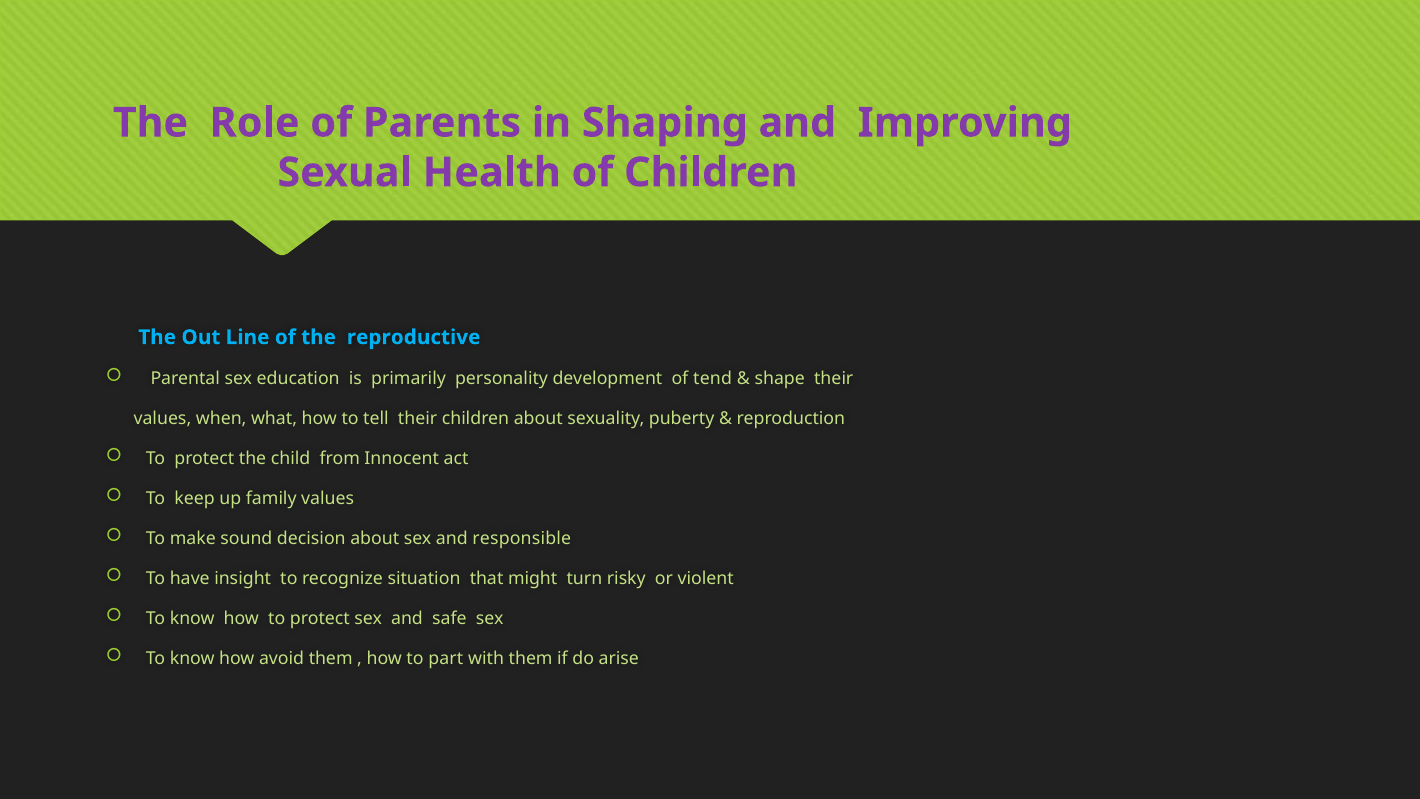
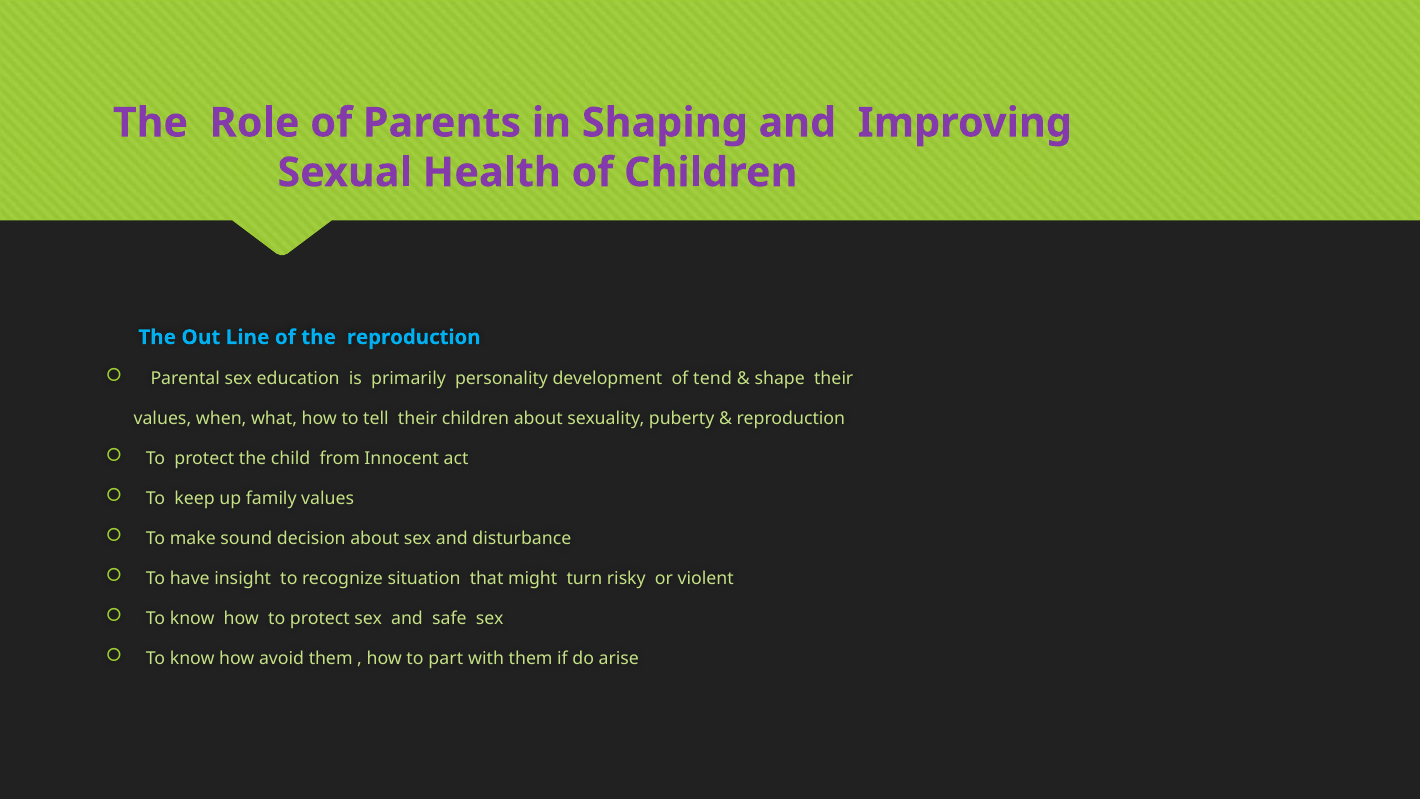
the reproductive: reproductive -> reproduction (414, 337)
responsible: responsible -> disturbance (522, 539)
